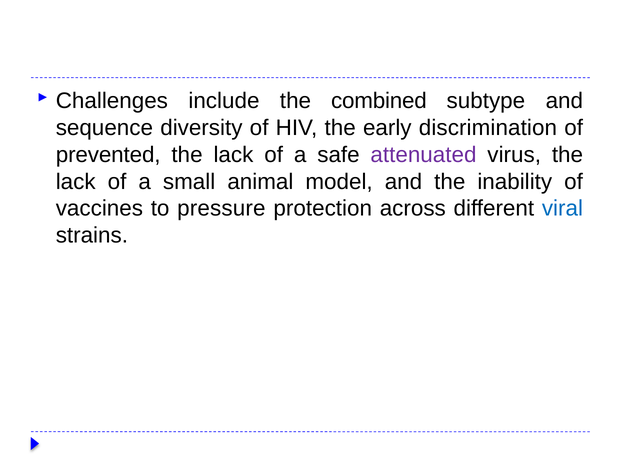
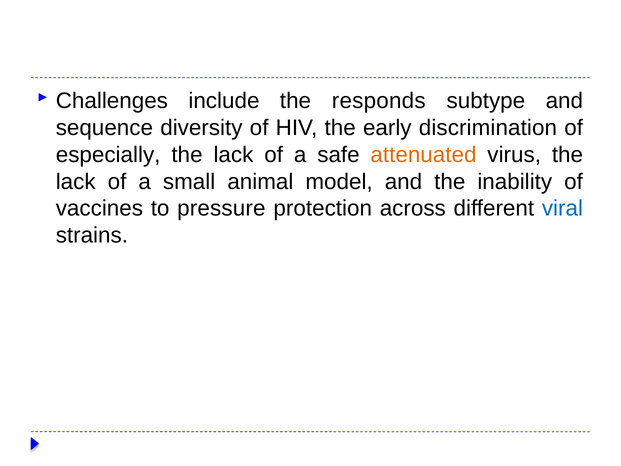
combined: combined -> responds (379, 101)
prevented: prevented -> especially (108, 155)
attenuated colour: purple -> orange (423, 155)
